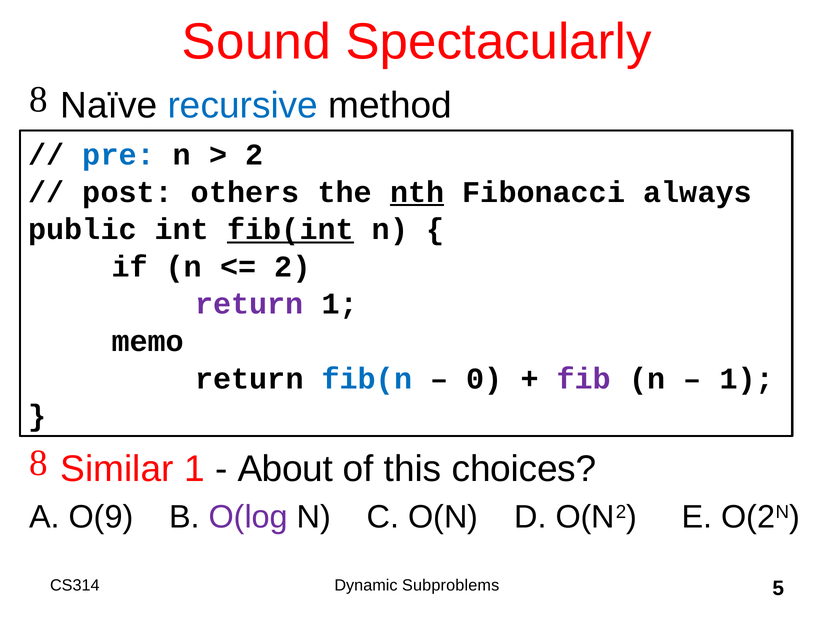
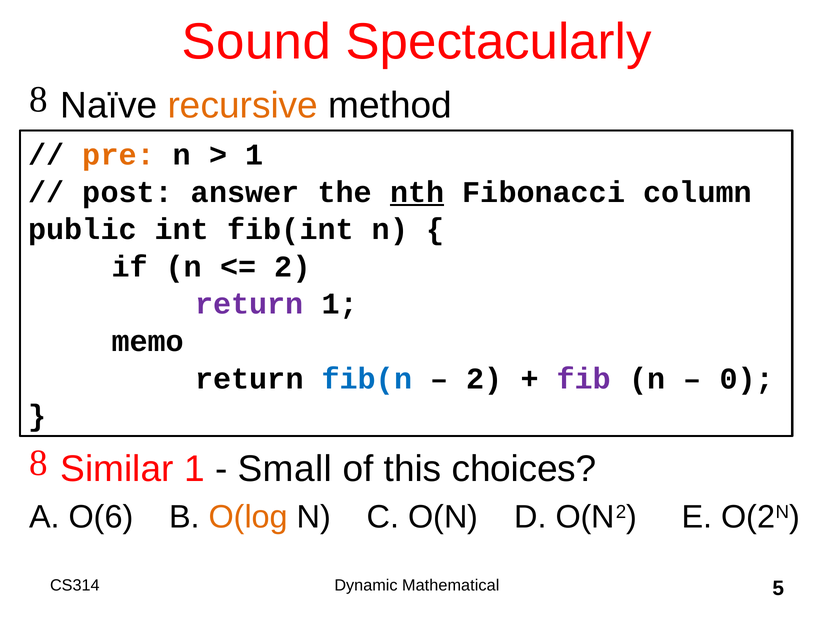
recursive colour: blue -> orange (243, 105)
pre colour: blue -> orange (119, 155)
2: 2 -> 1 (254, 155)
others: others -> answer (245, 192)
always: always -> column (697, 192)
fib(int underline: present -> none (291, 229)
0: 0 -> 2 (484, 378)
1: 1 -> 0 (747, 378)
About: About -> Small (285, 469)
O(9: O(9 -> O(6 (101, 517)
O(log colour: purple -> orange (248, 517)
Subproblems: Subproblems -> Mathematical (451, 585)
